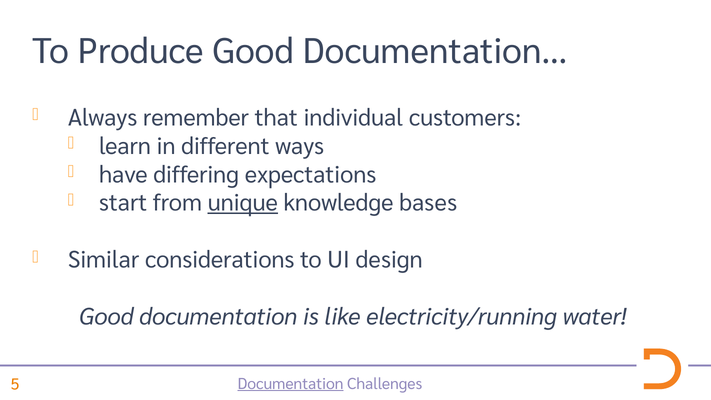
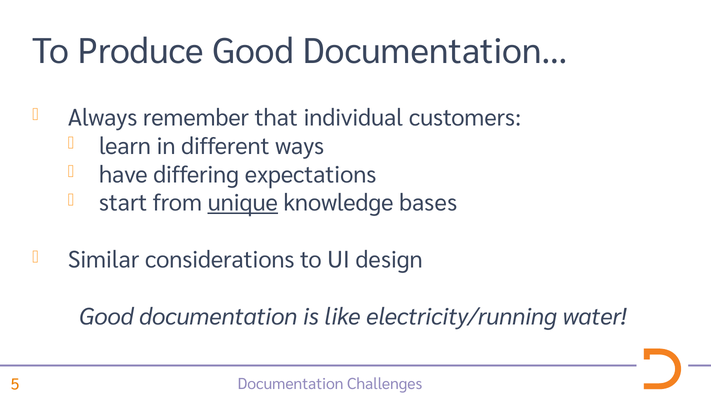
Documentation underline: present -> none (291, 384)
